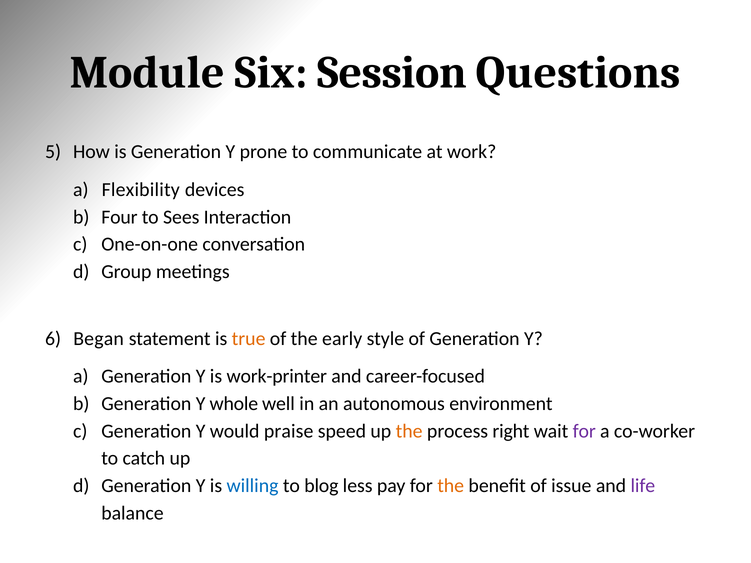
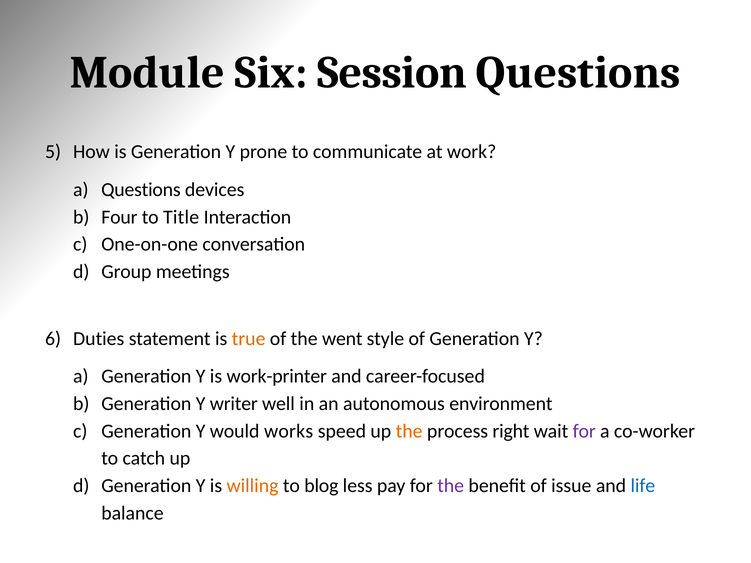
a Flexibility: Flexibility -> Questions (141, 190)
Sees: Sees -> Title (181, 217)
Began: Began -> Duties (99, 339)
early: early -> went (342, 339)
whole: whole -> writer (234, 404)
praise: praise -> works (289, 431)
willing colour: blue -> orange (252, 486)
the colour: orange -> purple (451, 486)
life colour: purple -> blue (643, 486)
